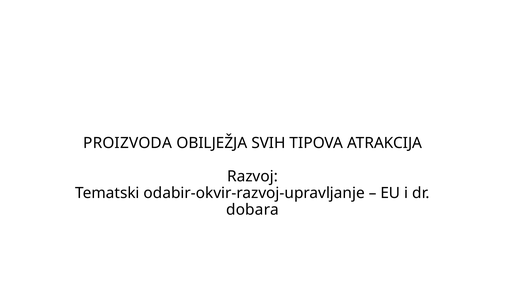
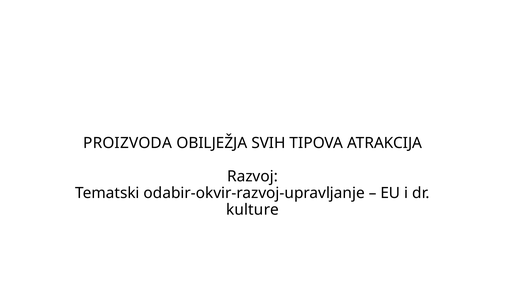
dobara: dobara -> kulture (252, 210)
